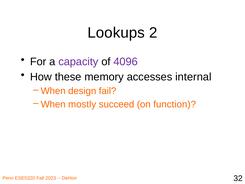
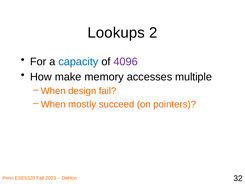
capacity colour: purple -> blue (78, 62)
these: these -> make (68, 77)
internal: internal -> multiple (194, 77)
function: function -> pointers (175, 104)
